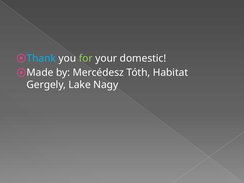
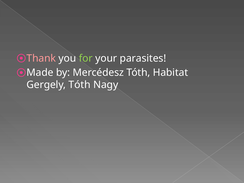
Thank colour: light blue -> pink (41, 58)
domestic: domestic -> parasites (143, 58)
Gergely Lake: Lake -> Tóth (80, 85)
